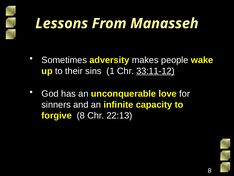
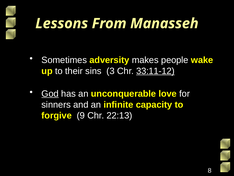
1: 1 -> 3 (111, 71)
God underline: none -> present (50, 93)
forgive 8: 8 -> 9 (81, 115)
